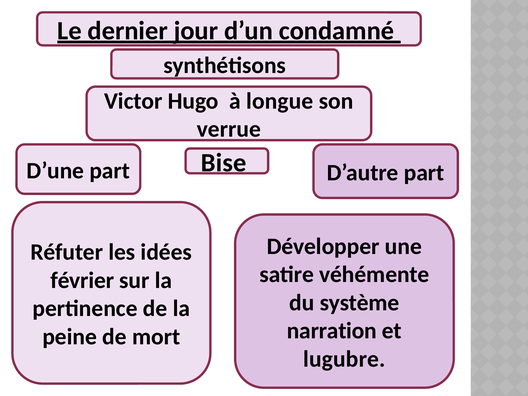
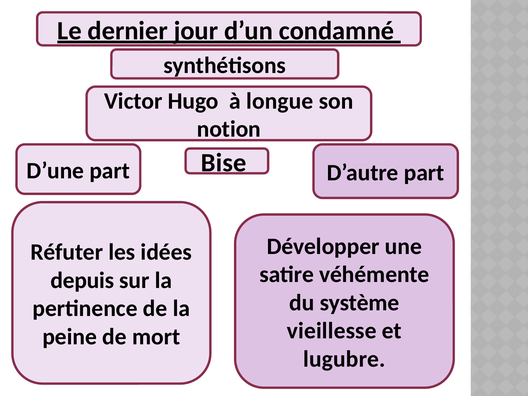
verrue: verrue -> notion (229, 129)
février: février -> depuis (82, 280)
narration: narration -> vieillesse (332, 331)
